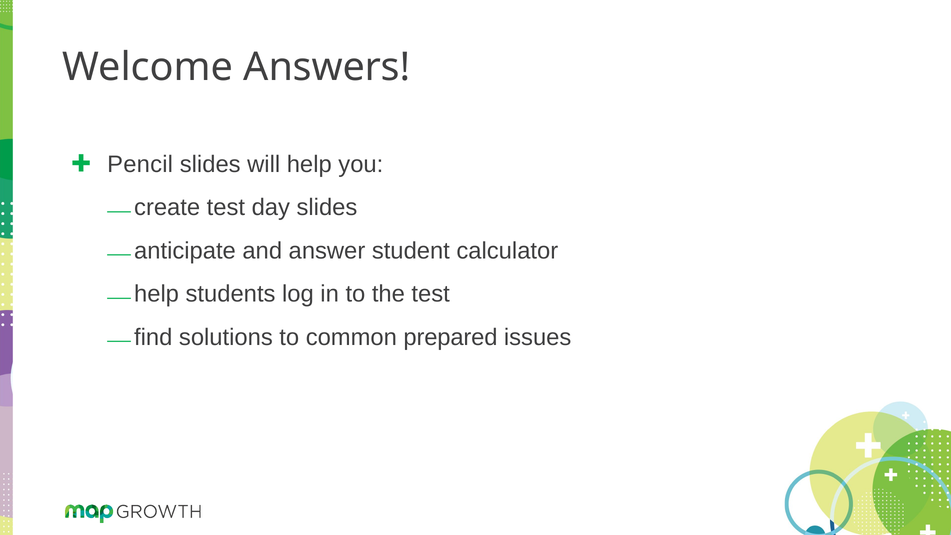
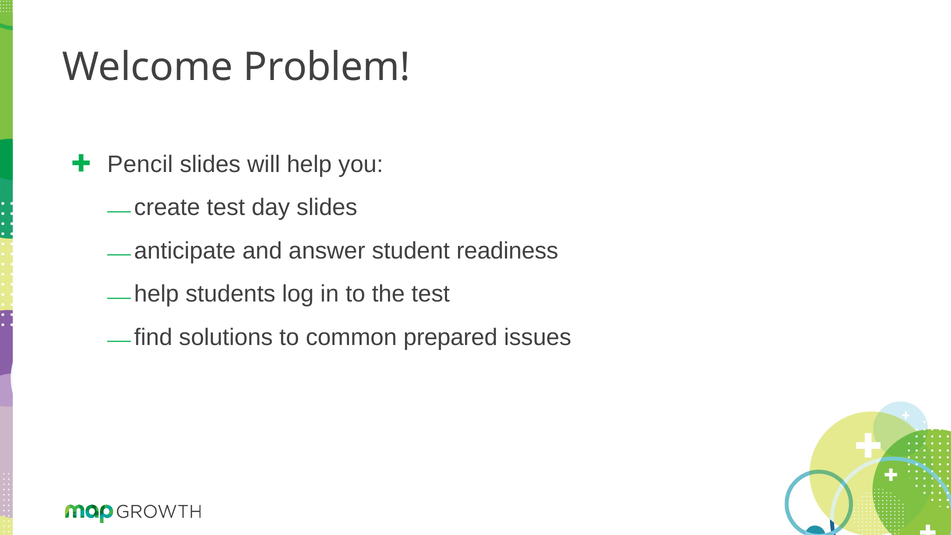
Answers: Answers -> Problem (327, 67)
calculator: calculator -> readiness (507, 251)
